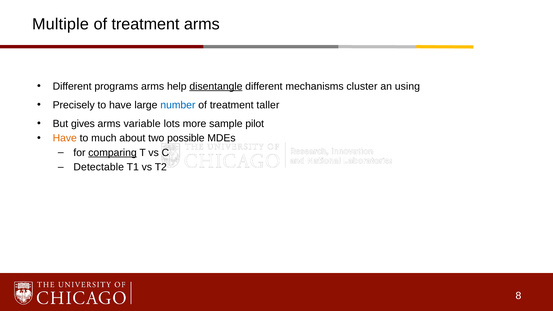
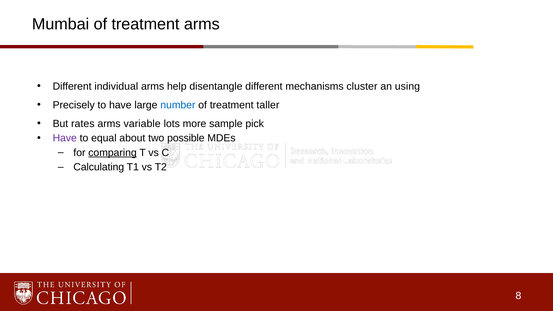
Multiple: Multiple -> Mumbai (61, 24)
programs: programs -> individual (116, 86)
disentangle underline: present -> none (216, 86)
gives: gives -> rates (83, 124)
pilot: pilot -> pick (255, 124)
Have colour: orange -> purple (65, 138)
much: much -> equal (104, 138)
Detectable: Detectable -> Calculating (99, 167)
